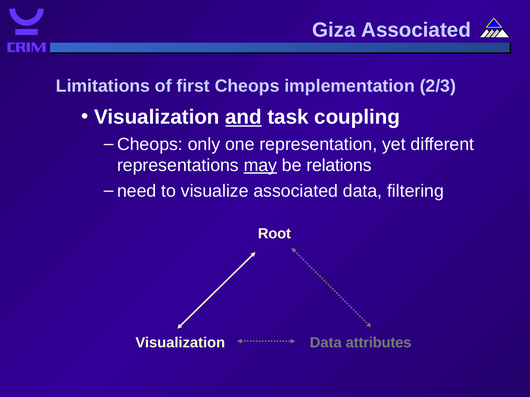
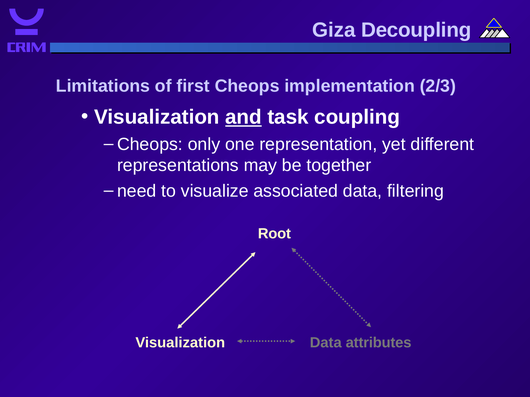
Giza Associated: Associated -> Decoupling (416, 30)
may underline: present -> none (260, 166)
relations: relations -> together (339, 166)
